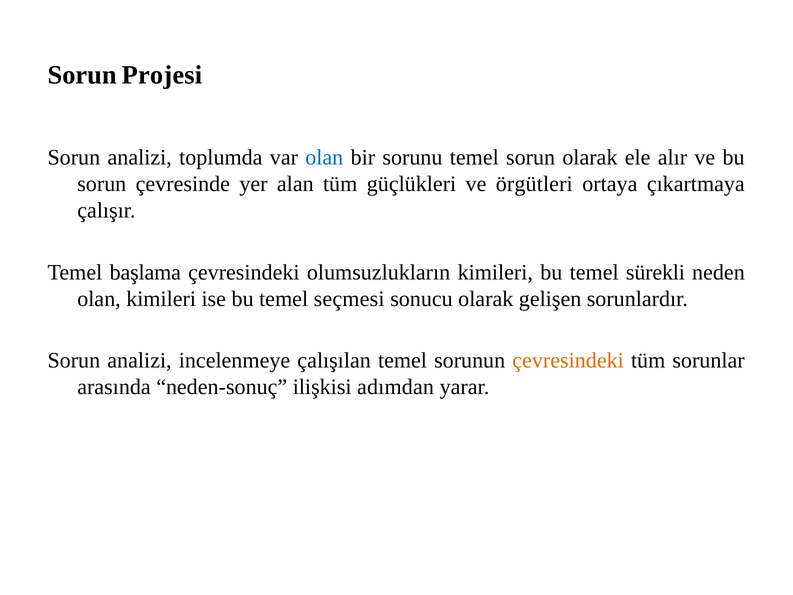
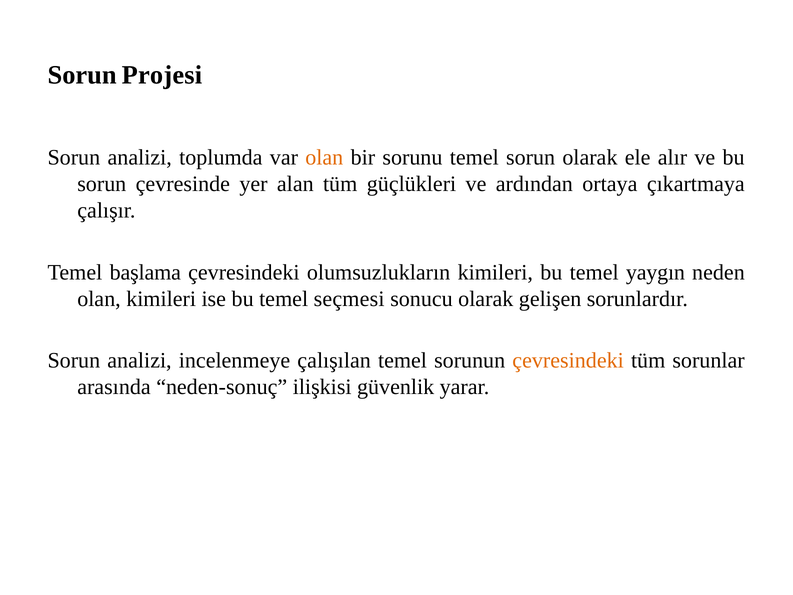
olan colour: blue -> orange (324, 158)
örgütleri: örgütleri -> ardından (534, 184)
sürekli: sürekli -> yaygın (655, 272)
adımdan: adımdan -> güvenlik (396, 387)
